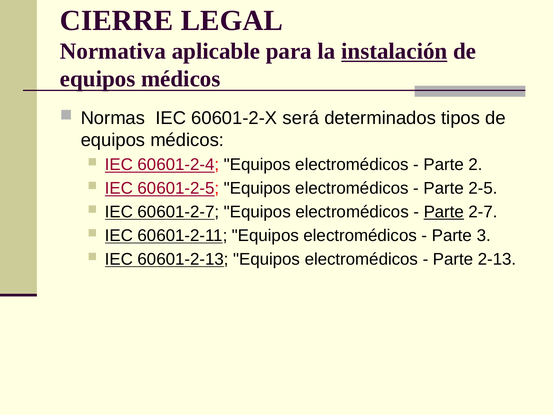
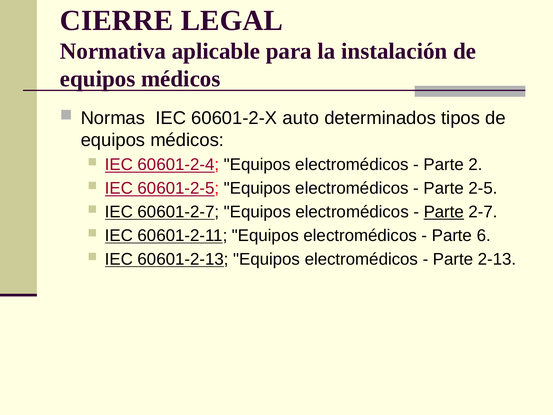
instalación underline: present -> none (394, 51)
será: será -> auto (301, 118)
3: 3 -> 6 (484, 235)
